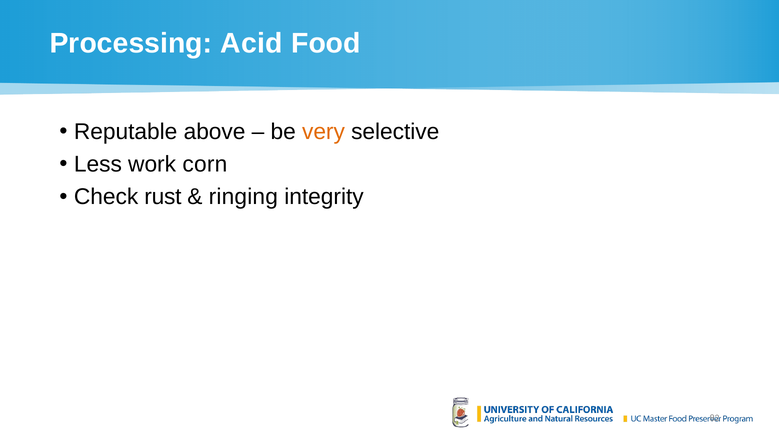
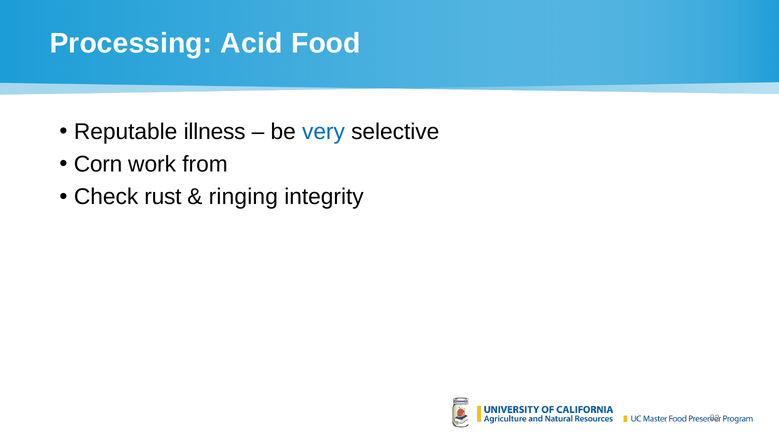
above: above -> illness (215, 132)
very colour: orange -> blue (323, 132)
Less: Less -> Corn (98, 164)
corn: corn -> from (205, 164)
